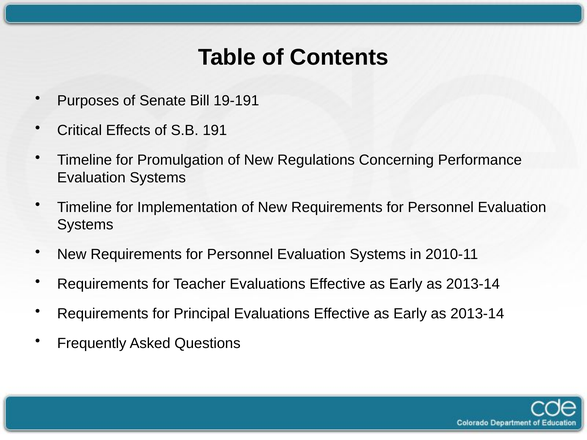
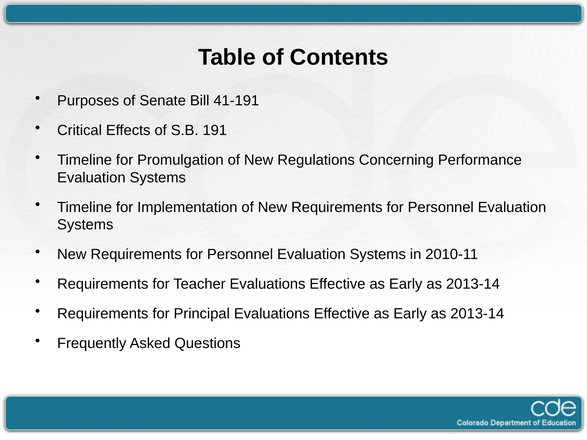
19-191: 19-191 -> 41-191 (236, 101)
